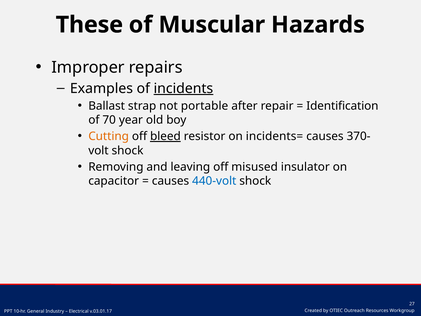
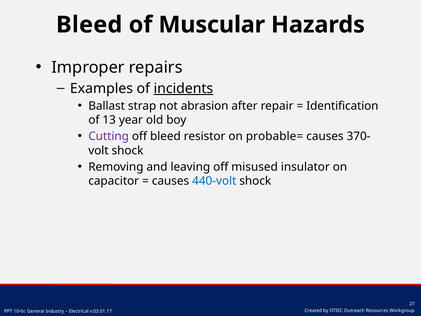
These: These -> Bleed (89, 25)
portable: portable -> abrasion (205, 106)
70: 70 -> 13 (109, 120)
Cutting colour: orange -> purple (109, 136)
bleed underline: present -> none (165, 136)
incidents=: incidents= -> probable= (274, 136)
